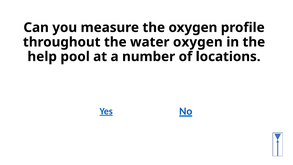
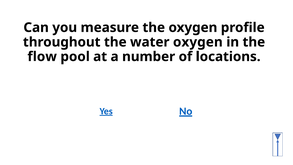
help: help -> flow (42, 57)
